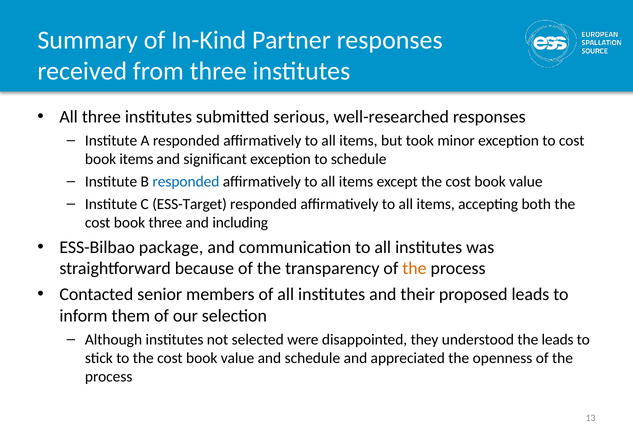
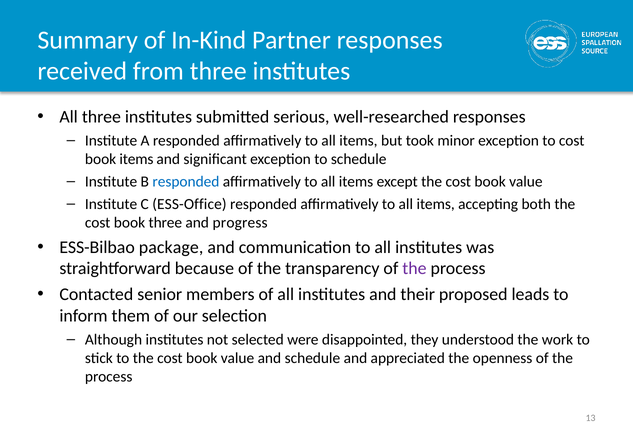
ESS-Target: ESS-Target -> ESS-Office (189, 204)
including: including -> progress (240, 223)
the colour: orange -> purple (414, 269)
the leads: leads -> work (558, 340)
